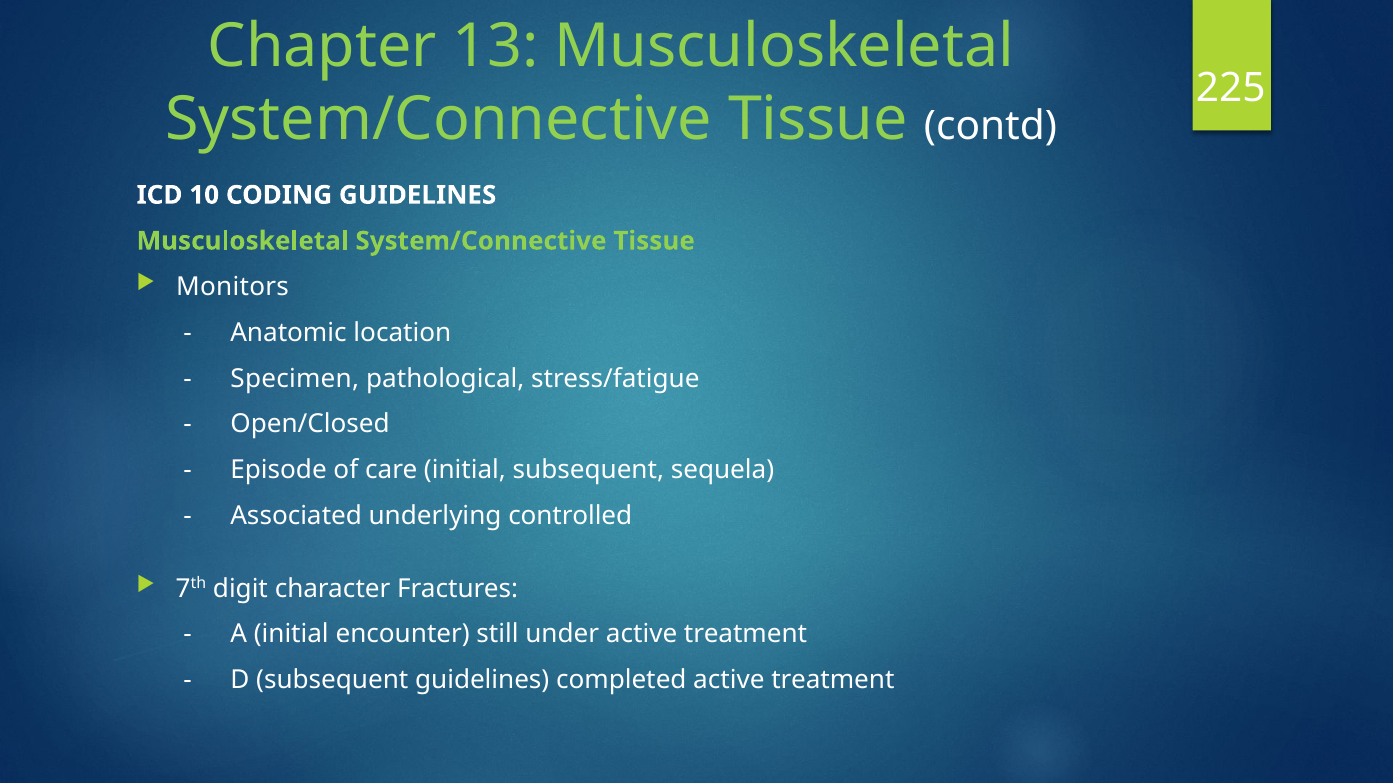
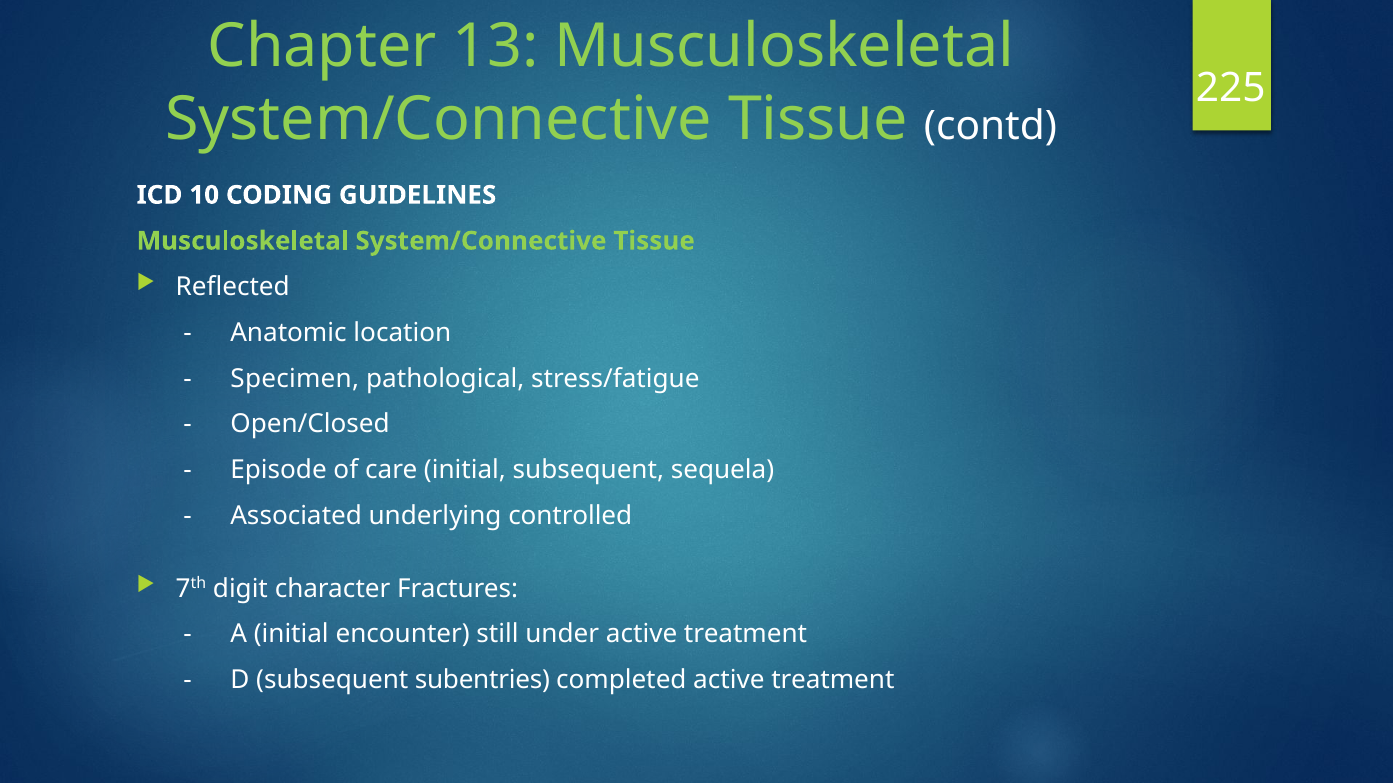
Monitors: Monitors -> Reflected (233, 287)
subsequent guidelines: guidelines -> subentries (482, 681)
